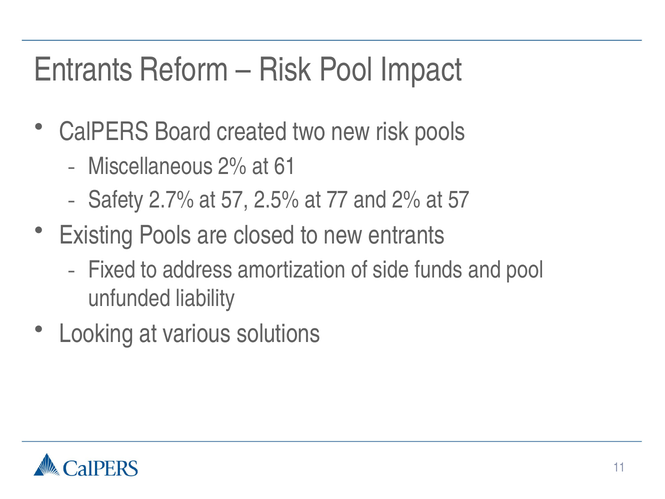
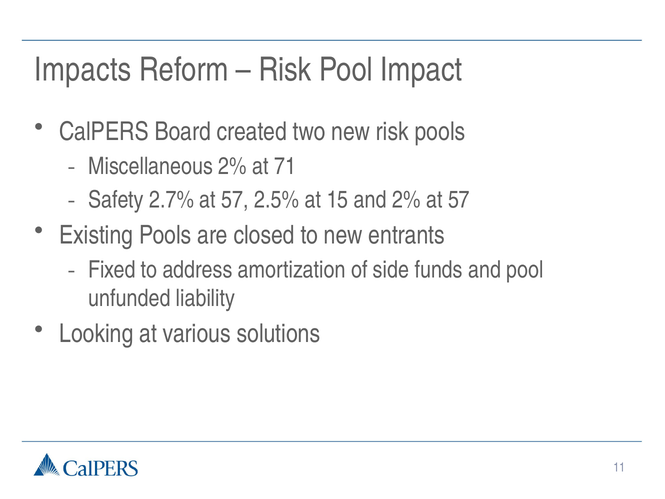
Entrants: Entrants -> Impacts (83, 70)
61: 61 -> 71 (285, 166)
77: 77 -> 15 (337, 200)
